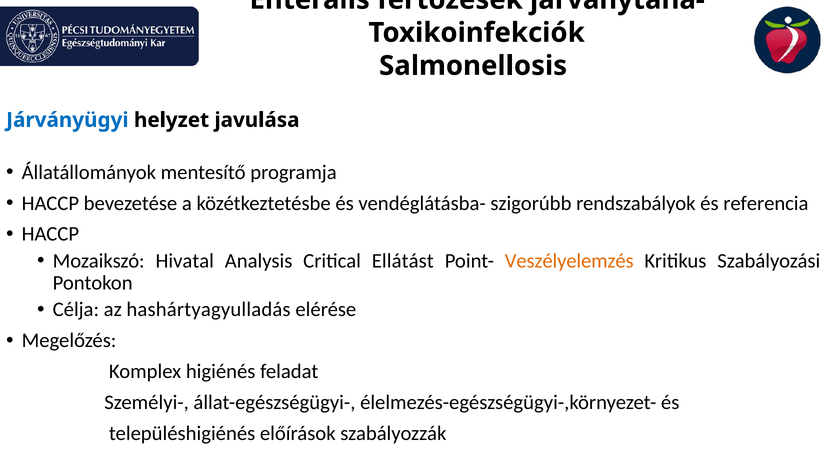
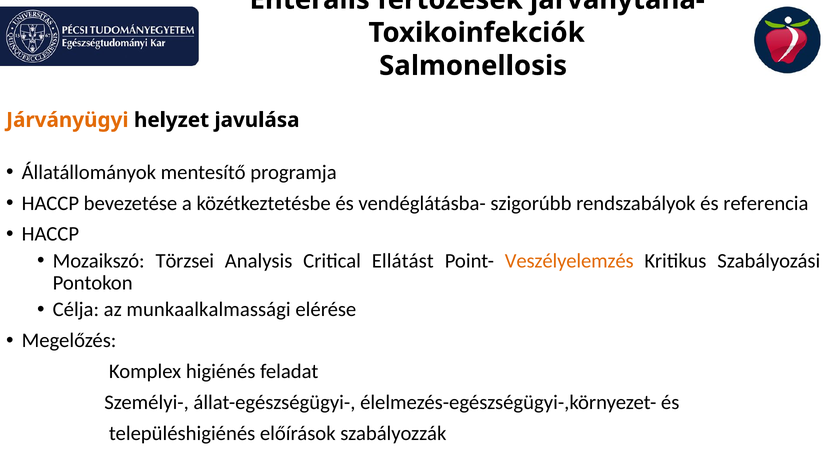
Járványügyi colour: blue -> orange (67, 120)
Hivatal: Hivatal -> Törzsei (185, 261)
hashártyagyulladás: hashártyagyulladás -> munkaalkalmassági (209, 310)
